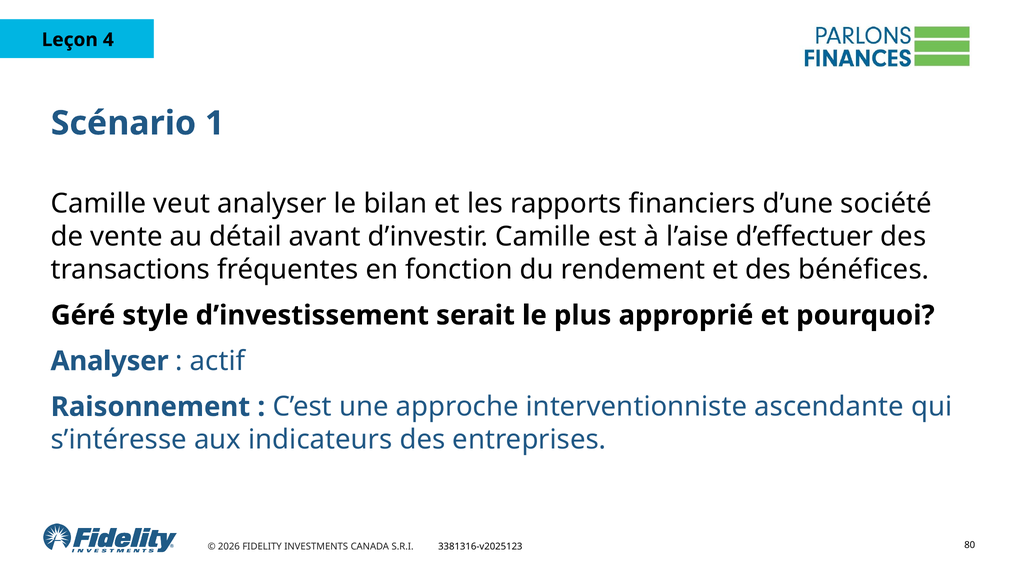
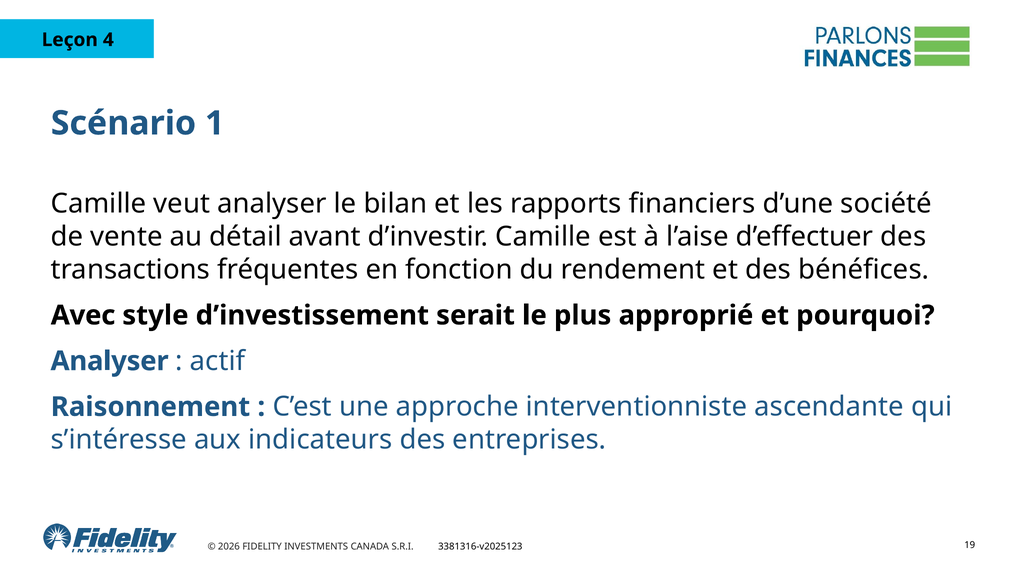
Géré: Géré -> Avec (83, 316)
80: 80 -> 19 (970, 546)
